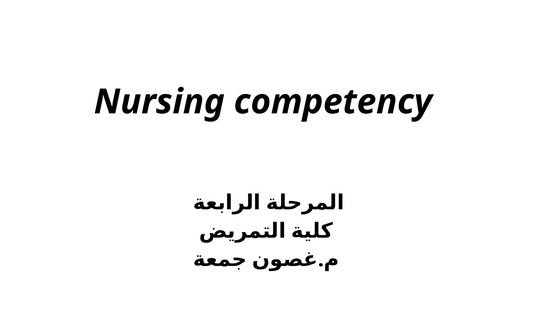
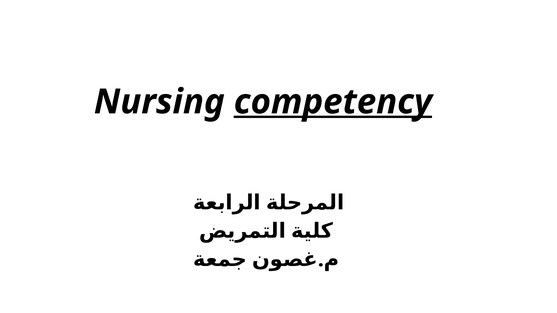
competency underline: none -> present (333, 102)
